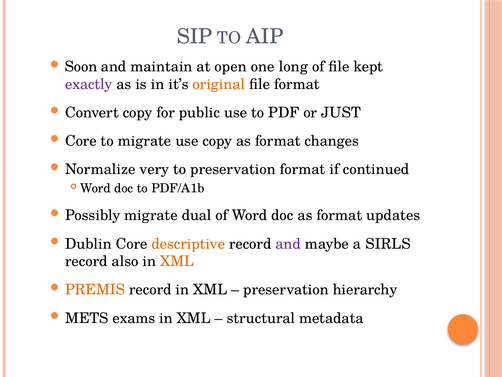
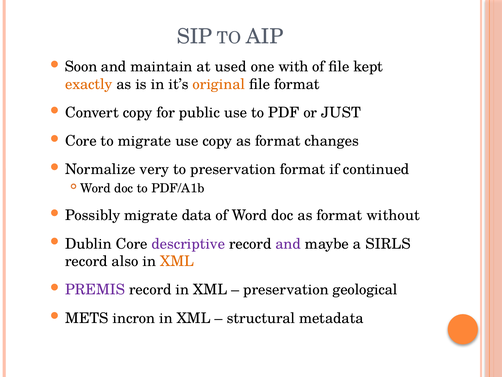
open: open -> used (231, 67)
long: long -> with (293, 67)
exactly colour: purple -> orange (89, 84)
dual: dual -> data (197, 215)
updates: updates -> without (393, 215)
descriptive colour: orange -> purple (188, 244)
PREMIS colour: orange -> purple (95, 289)
hierarchy: hierarchy -> geological (365, 289)
exams: exams -> incron (134, 318)
